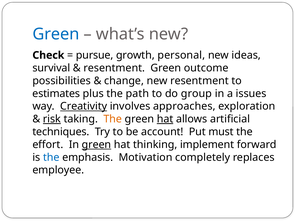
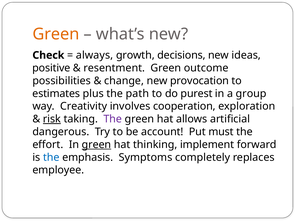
Green colour: blue -> orange (56, 34)
pursue: pursue -> always (95, 55)
personal: personal -> decisions (181, 55)
survival: survival -> positive (51, 68)
new resentment: resentment -> provocation (200, 81)
group: group -> purest (197, 94)
issues: issues -> group (251, 94)
Creativity underline: present -> none (84, 106)
approaches: approaches -> cooperation (184, 106)
The colour: orange -> purple (113, 119)
hat underline: present -> none (165, 119)
techniques: techniques -> dangerous (61, 132)
Motivation: Motivation -> Symptoms (146, 158)
